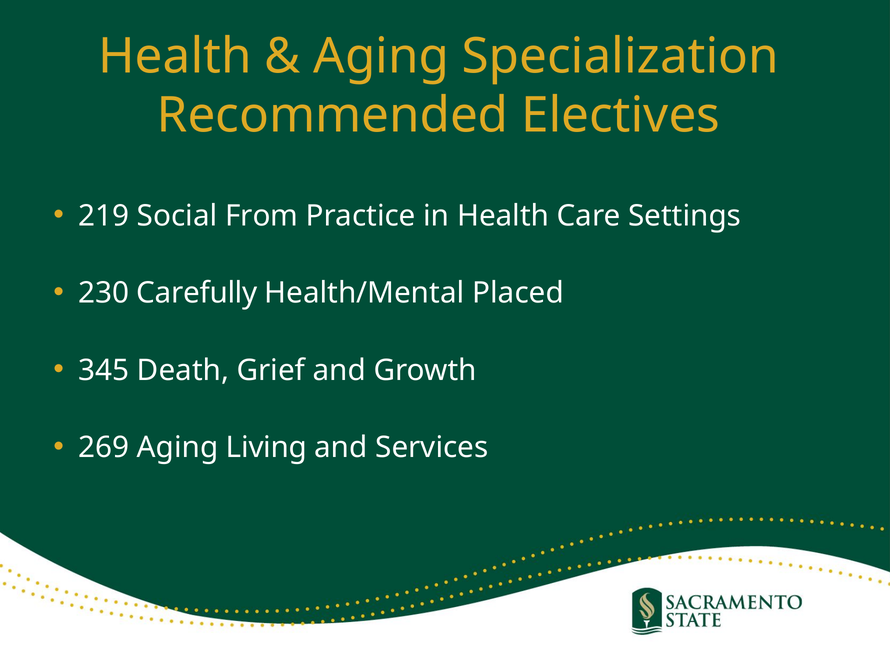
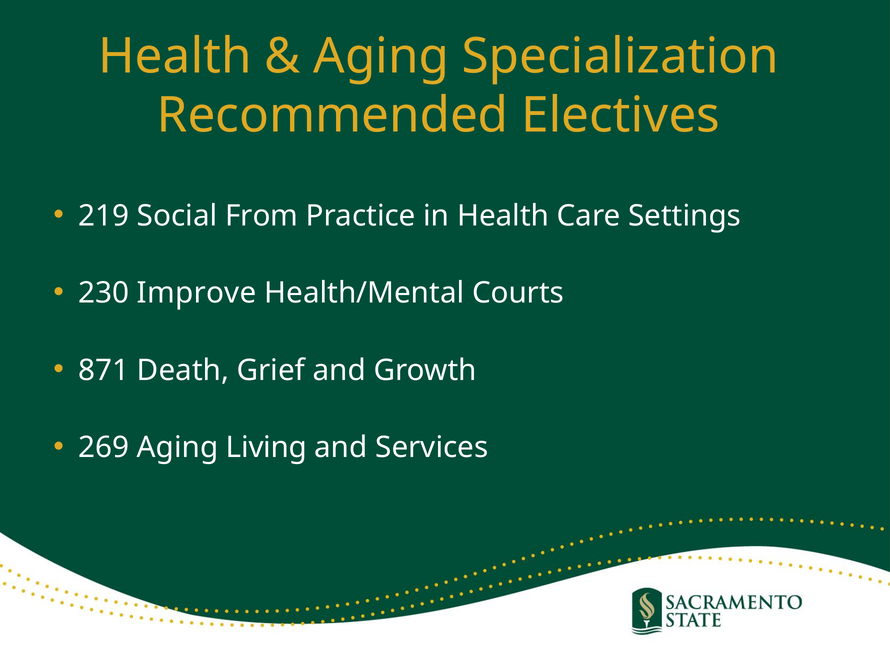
Carefully: Carefully -> Improve (197, 293)
Placed: Placed -> Courts (518, 293)
345: 345 -> 871 (104, 370)
